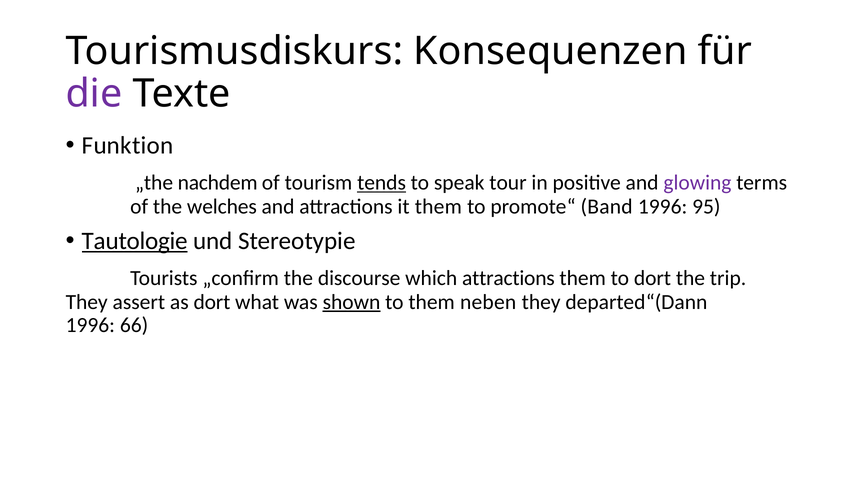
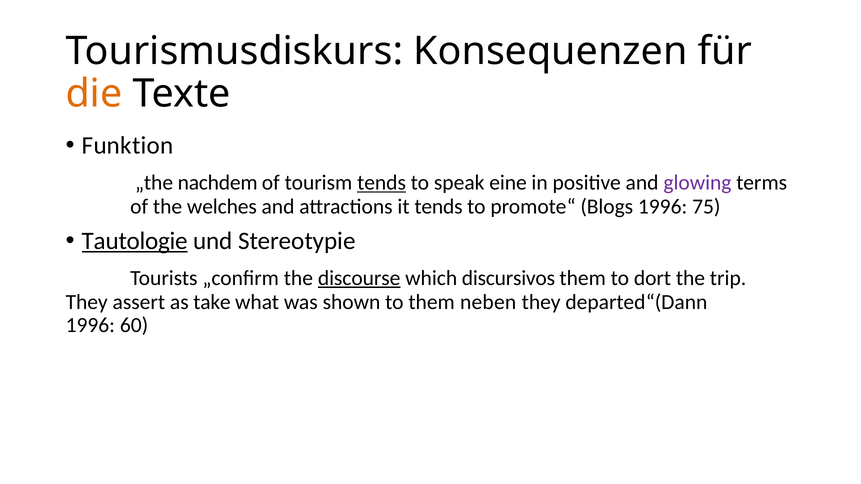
die colour: purple -> orange (94, 94)
tour: tour -> eine (508, 183)
it them: them -> tends (439, 207)
Band: Band -> Blogs (607, 207)
95: 95 -> 75 (706, 207)
discourse underline: none -> present (359, 278)
which attractions: attractions -> discursivos (508, 278)
as dort: dort -> take (212, 302)
shown underline: present -> none (352, 302)
66: 66 -> 60 (134, 326)
